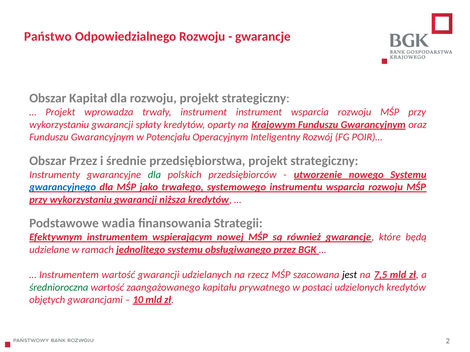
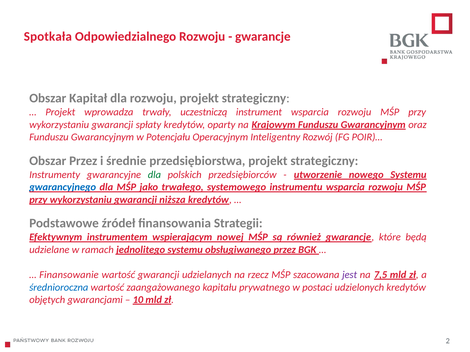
Państwo: Państwo -> Spotkała (48, 37)
trwały instrument: instrument -> uczestniczą (204, 112)
wadia: wadia -> źródeł (119, 224)
Instrumentem: Instrumentem -> Finansowanie (69, 275)
jest colour: black -> purple (350, 275)
średnioroczna colour: green -> blue (59, 288)
